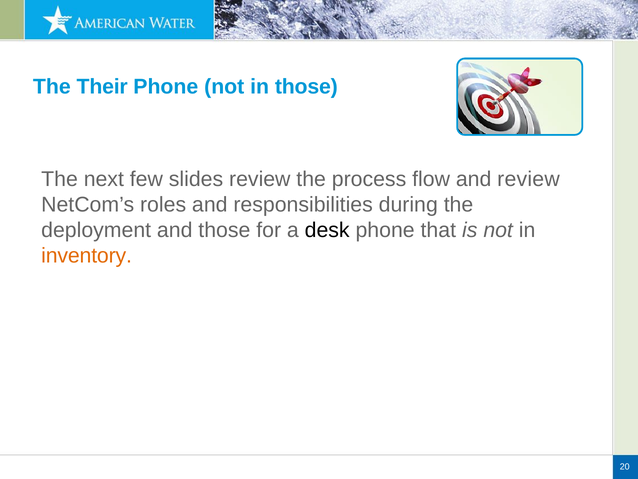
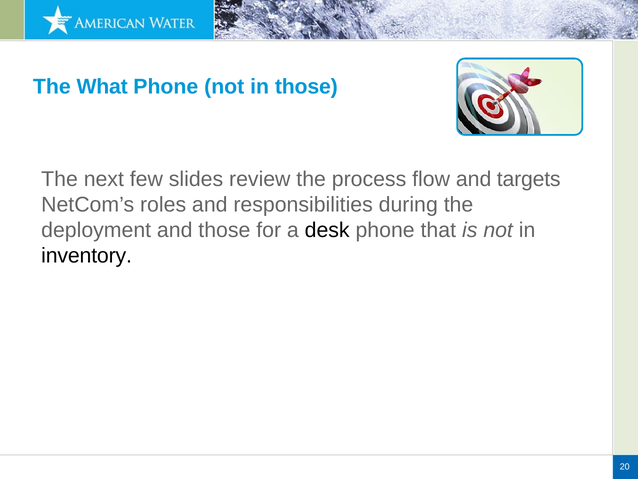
Their: Their -> What (102, 87)
and review: review -> targets (529, 179)
inventory colour: orange -> black (87, 255)
